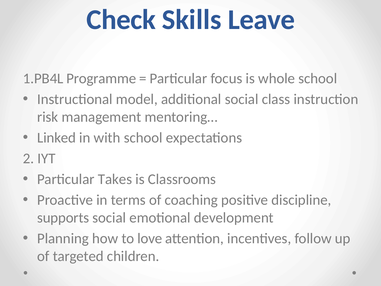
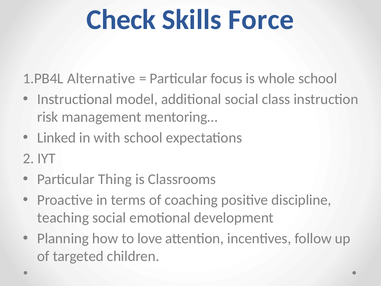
Leave: Leave -> Force (261, 20)
Programme: Programme -> Alternative (101, 78)
Takes: Takes -> Thing (115, 179)
supports: supports -> teaching (63, 218)
